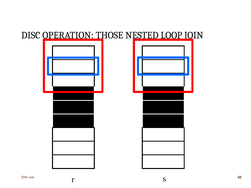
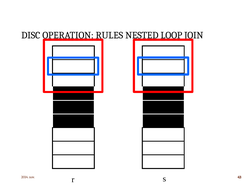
THOSE: THOSE -> RULES (109, 35)
